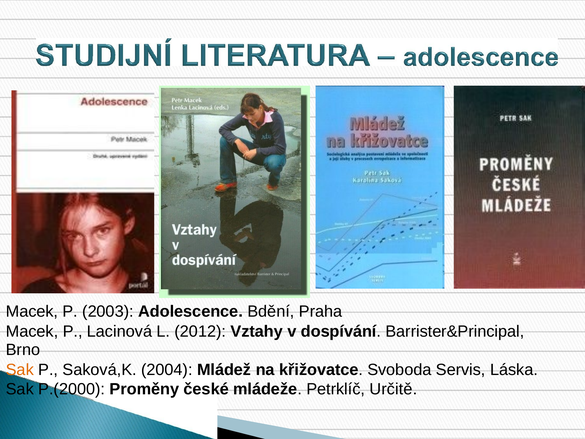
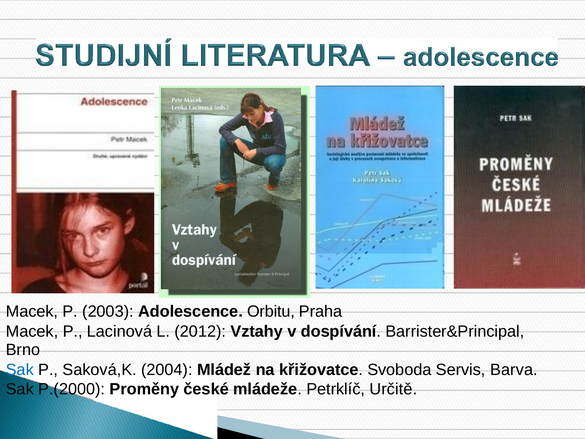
Bdění: Bdění -> Orbitu (271, 311)
Sak colour: orange -> blue (20, 370)
Láska: Láska -> Barva (514, 370)
